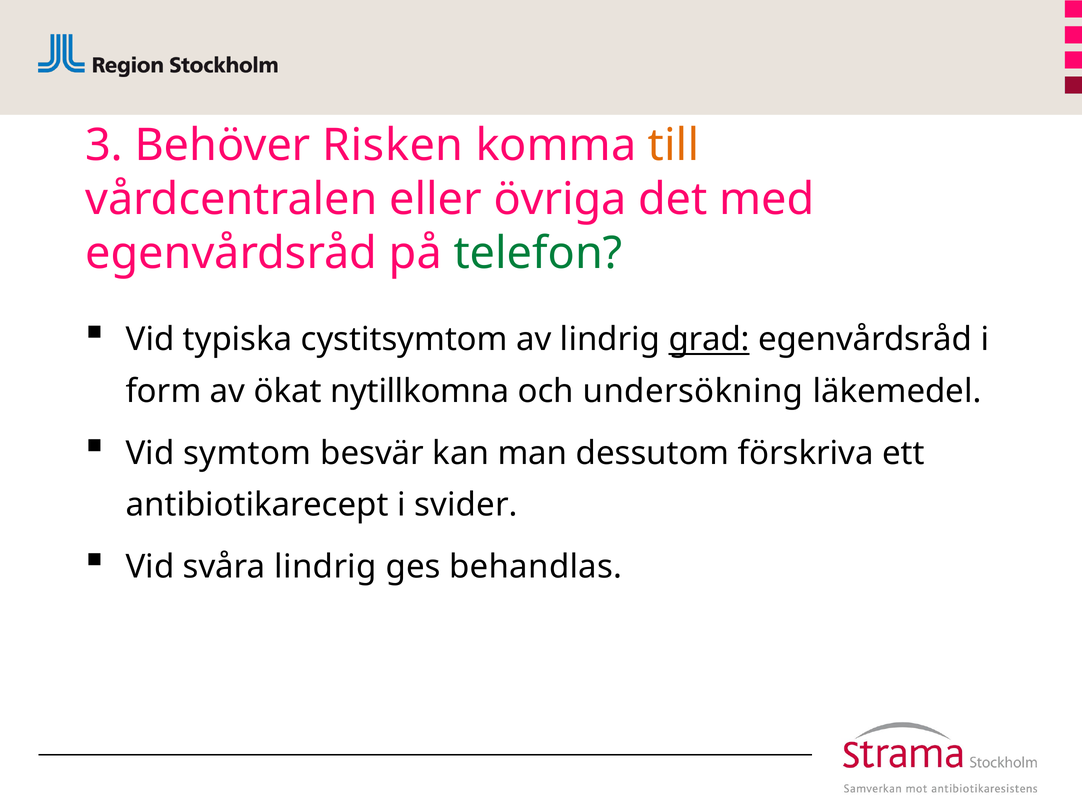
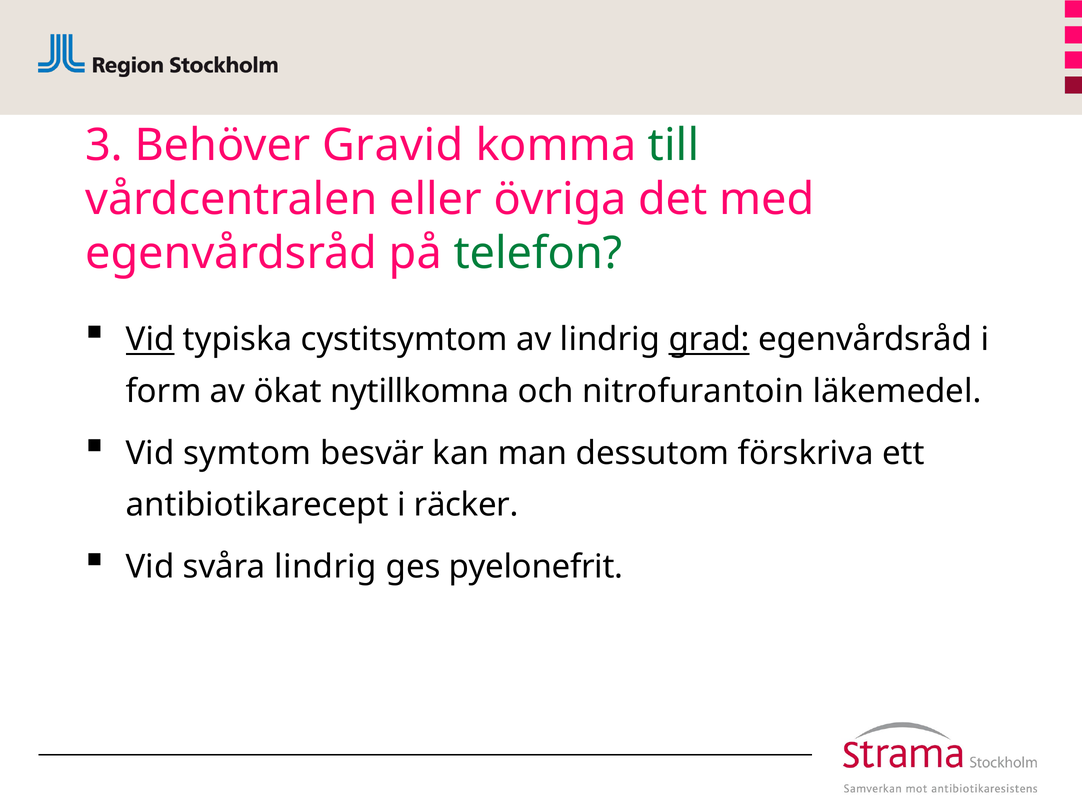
Risken: Risken -> Gravid (393, 145)
till colour: orange -> green (674, 145)
Vid underline: none -> present (150, 340)
undersökning: undersökning -> nitrofurantoin (693, 391)
svider: svider -> räcker (466, 505)
behandlas: behandlas -> pyelonefrit (536, 567)
